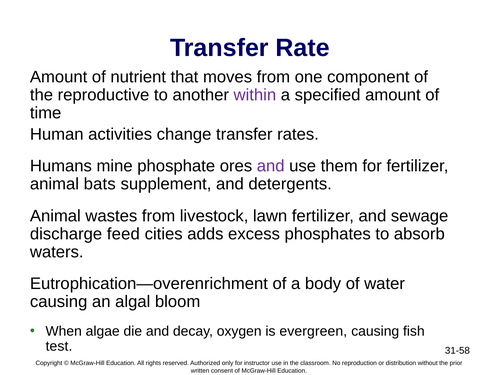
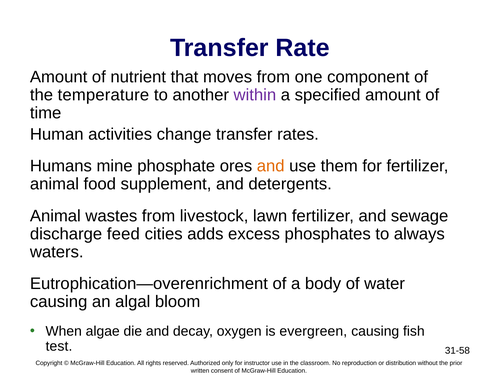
reproductive: reproductive -> temperature (103, 95)
and colour: purple -> orange (271, 166)
bats: bats -> food (100, 184)
absorb: absorb -> always (419, 234)
